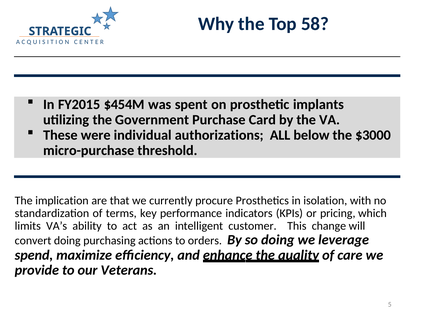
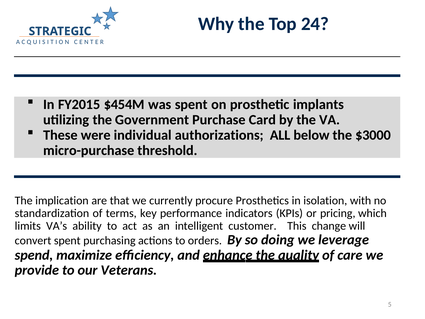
58: 58 -> 24 (315, 24)
convert doing: doing -> spent (67, 240)
